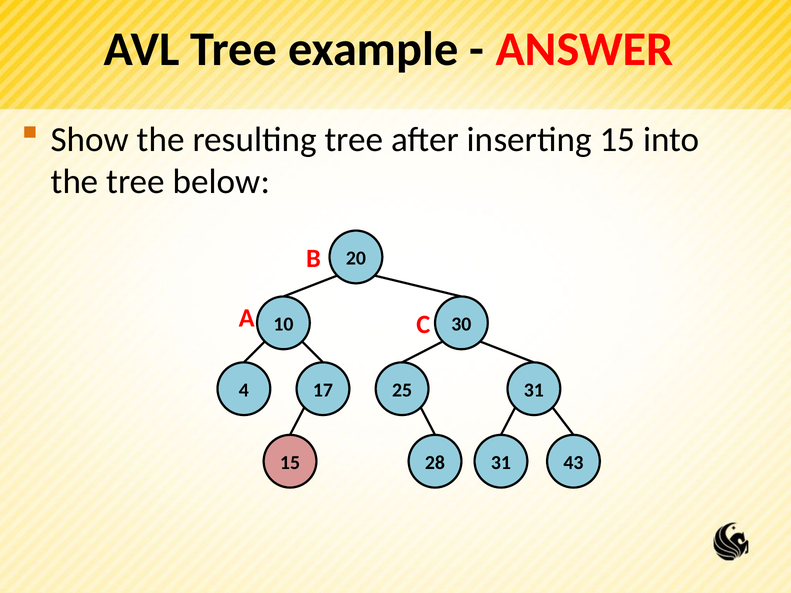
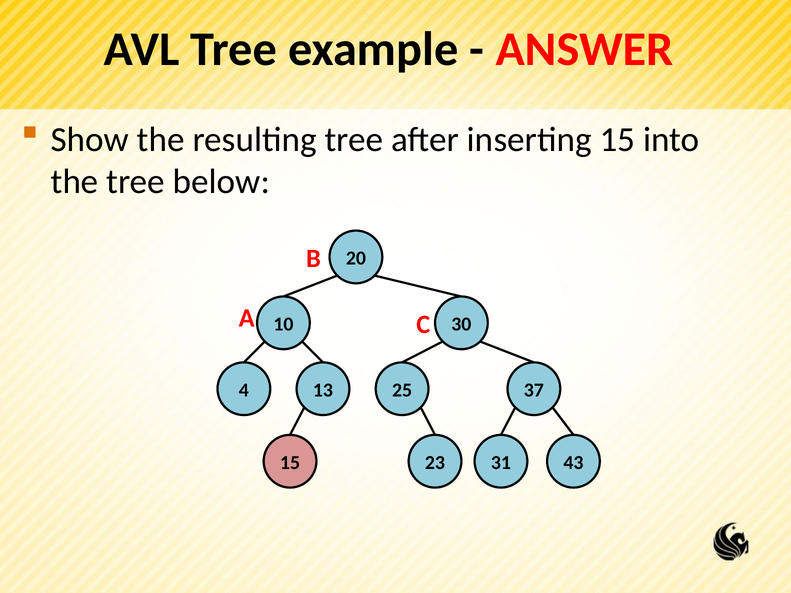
17: 17 -> 13 (323, 390)
25 31: 31 -> 37 (534, 390)
28: 28 -> 23 (435, 463)
